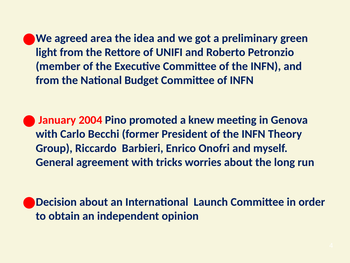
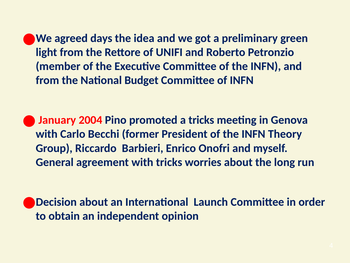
area: area -> days (101, 38)
a knew: knew -> tricks (201, 120)
